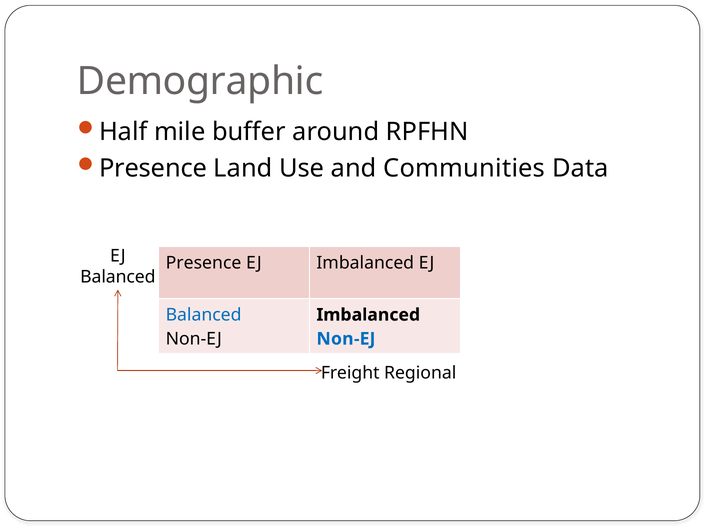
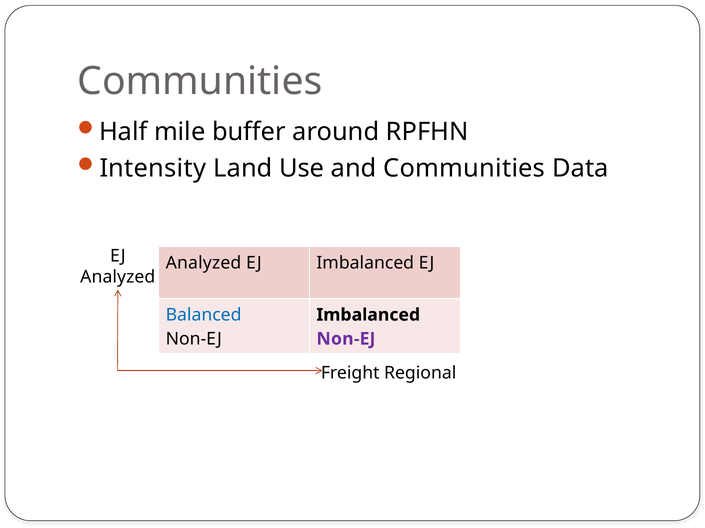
Demographic: Demographic -> Communities (200, 81)
Presence: Presence -> Intensity (153, 168)
Presence: Presence -> Analyzed (203, 263)
Balanced: Balanced -> Analyzed (118, 277)
Non-EJ colour: blue -> purple (346, 339)
